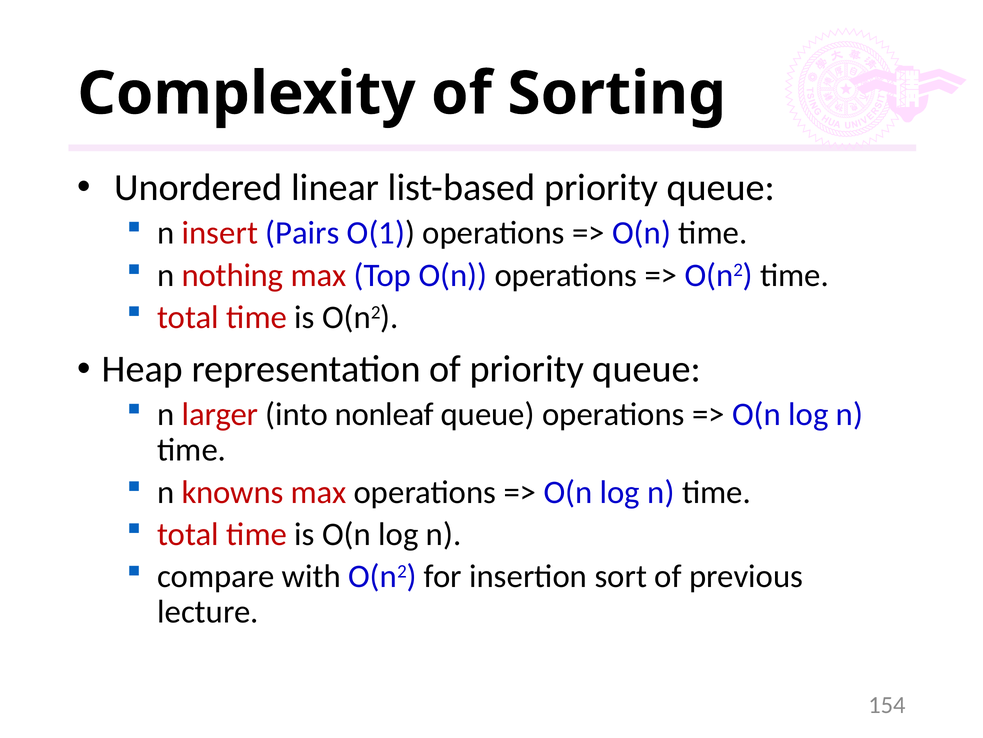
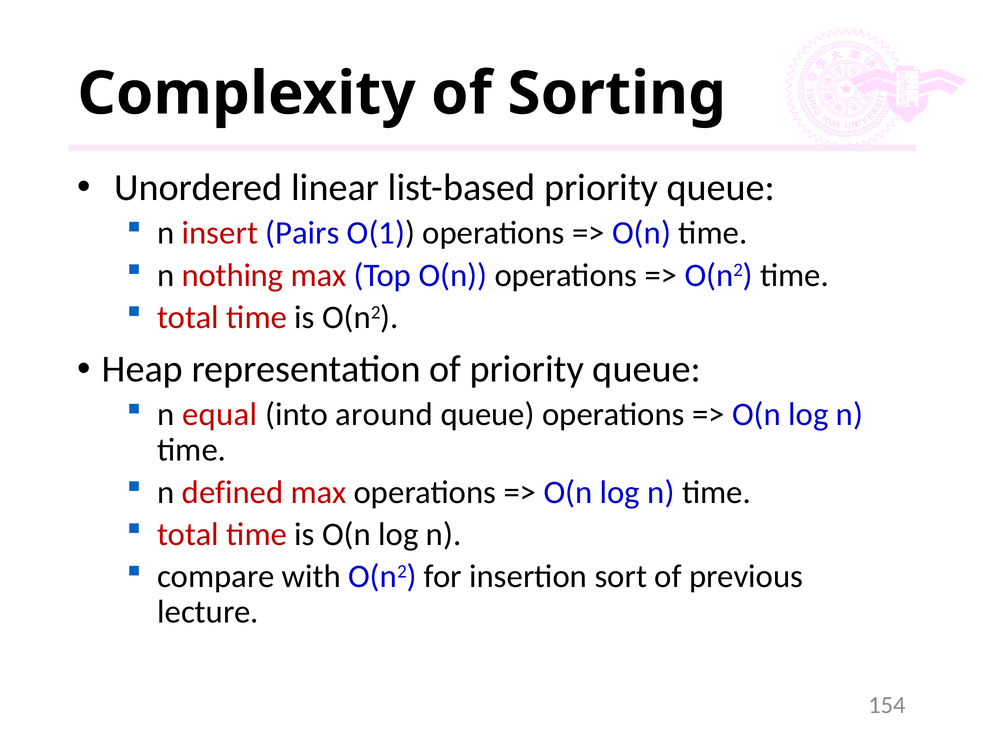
larger: larger -> equal (220, 414)
nonleaf: nonleaf -> around (384, 414)
knowns: knowns -> defined (233, 492)
